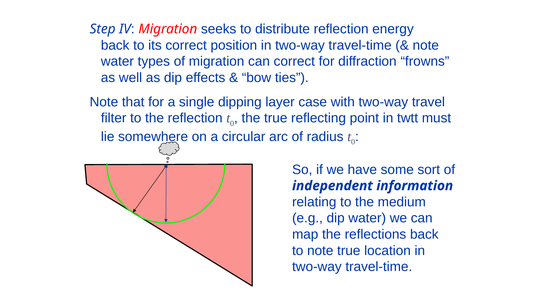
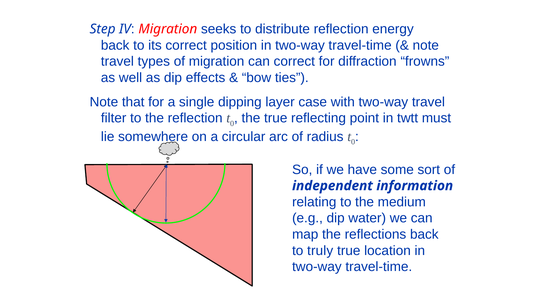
water: water -> travel (117, 62)
to note: note -> truly (320, 251)
